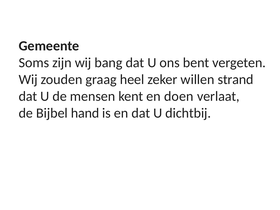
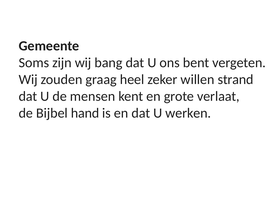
doen: doen -> grote (179, 96)
dichtbij: dichtbij -> werken (188, 113)
